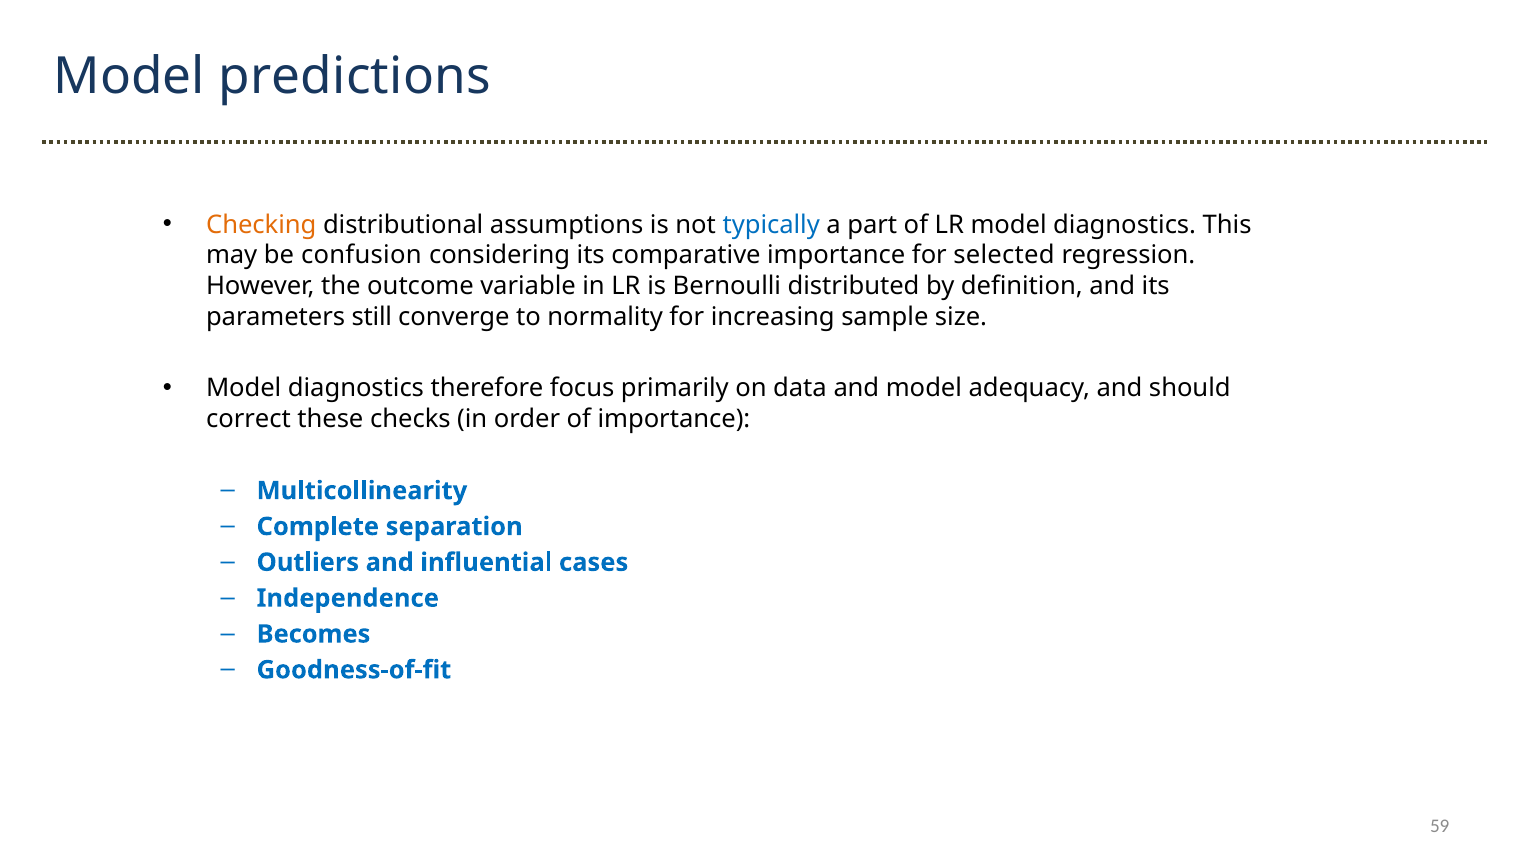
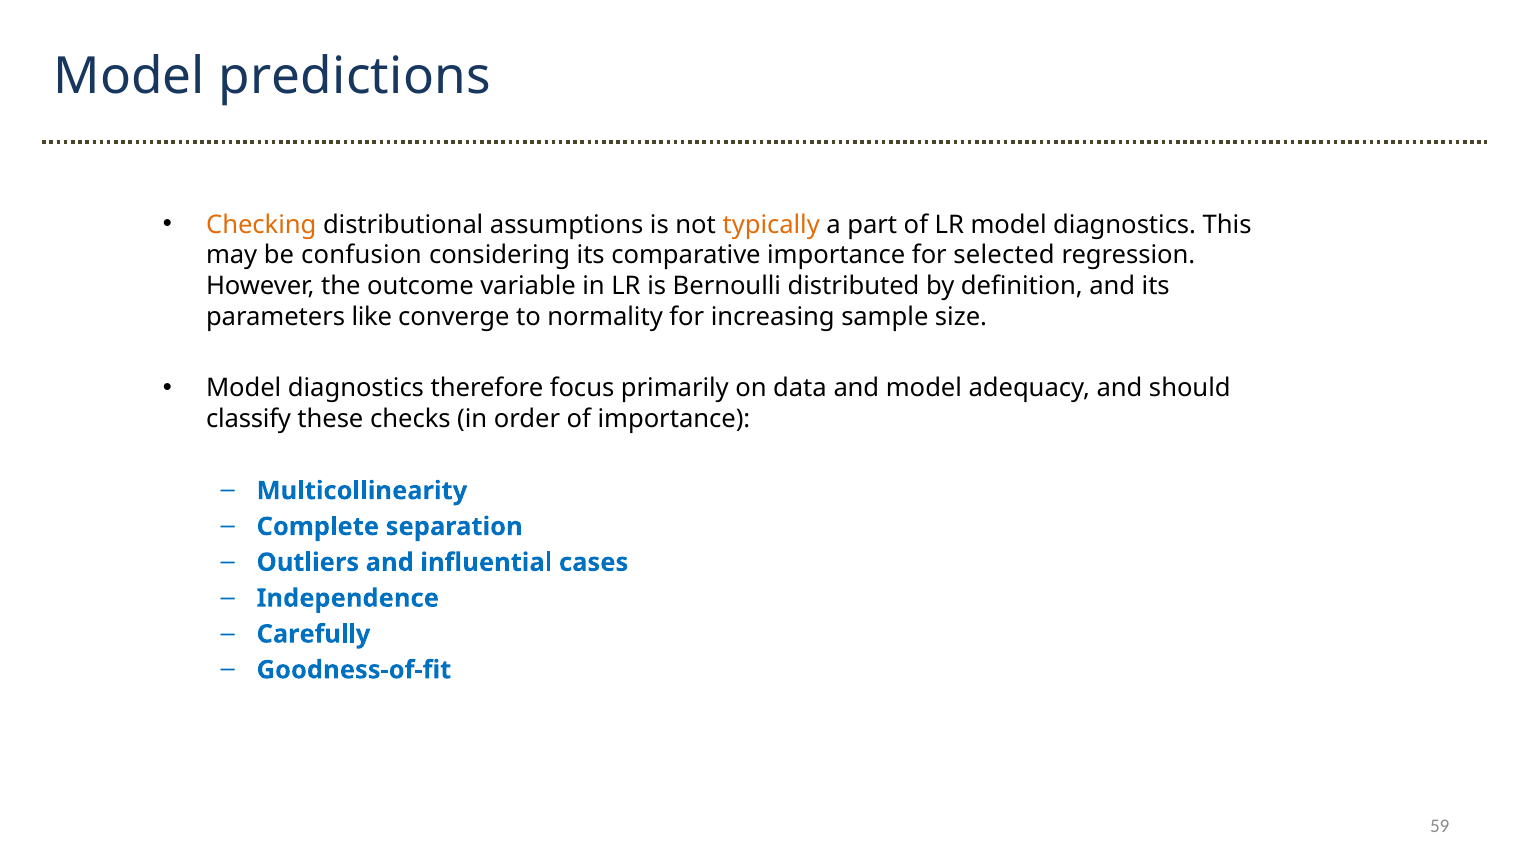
typically colour: blue -> orange (771, 225)
still: still -> like (372, 317)
correct: correct -> classify (249, 419)
Becomes: Becomes -> Carefully (313, 634)
